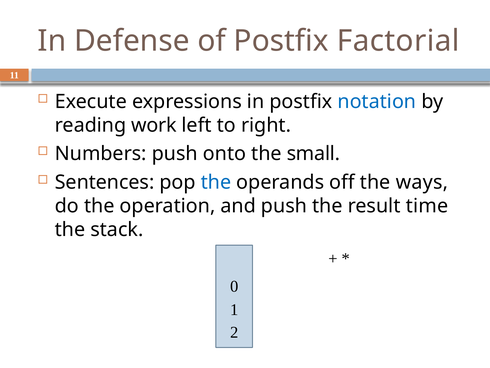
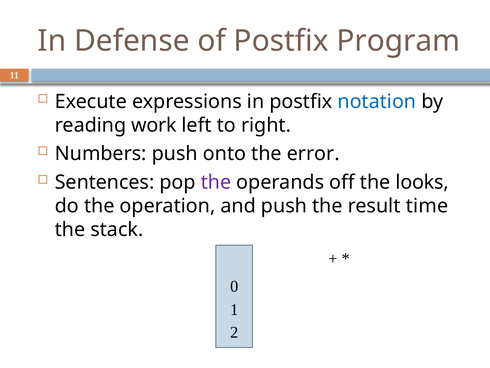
Factorial: Factorial -> Program (398, 41)
small: small -> error (313, 154)
the colour: blue -> purple (216, 182)
ways: ways -> looks (422, 182)
